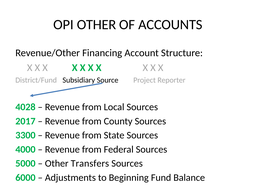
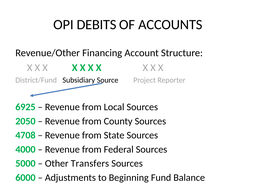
OPI OTHER: OTHER -> DEBITS (96, 25)
4028: 4028 -> 6925 (25, 107)
2017: 2017 -> 2050 (25, 121)
3300: 3300 -> 4708 (25, 135)
